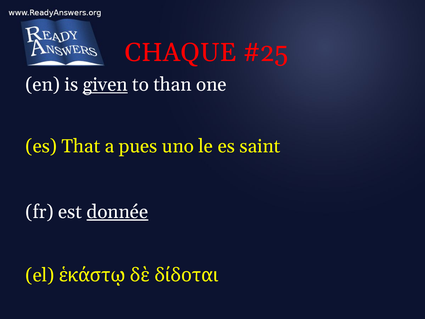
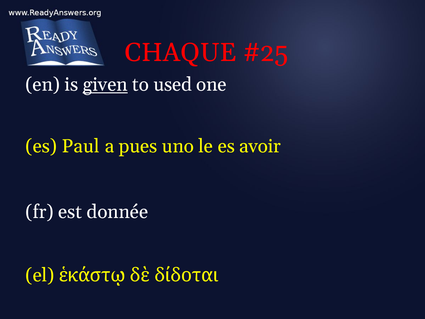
than: than -> used (173, 85)
That: That -> Paul (81, 146)
saint: saint -> avoir (260, 146)
donnée underline: present -> none (117, 212)
